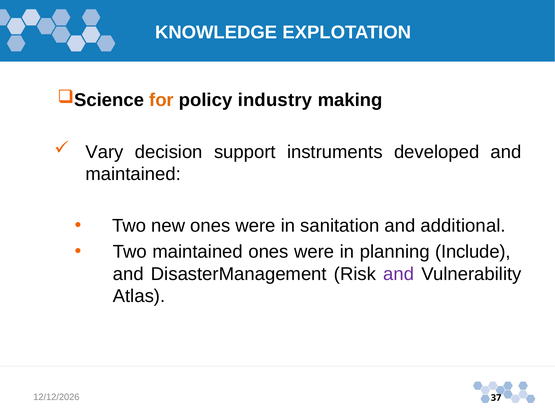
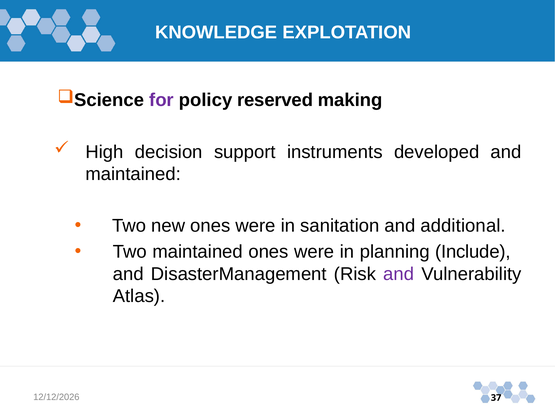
for colour: orange -> purple (162, 100)
industry: industry -> reserved (275, 100)
Vary: Vary -> High (104, 152)
